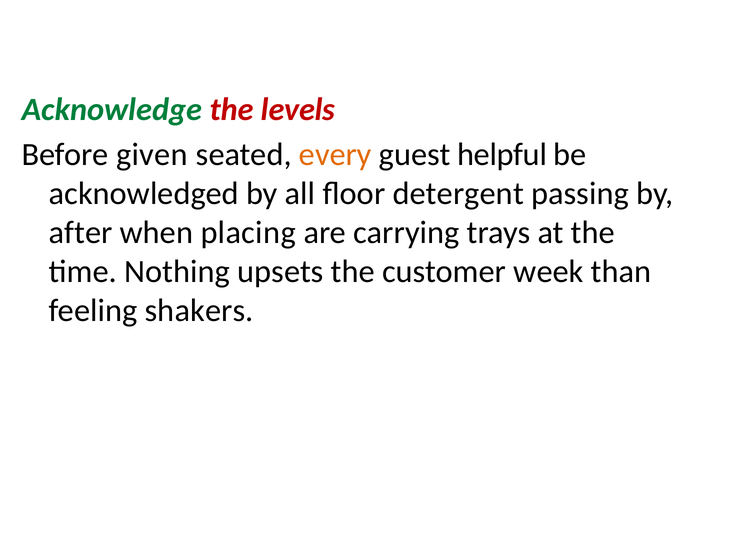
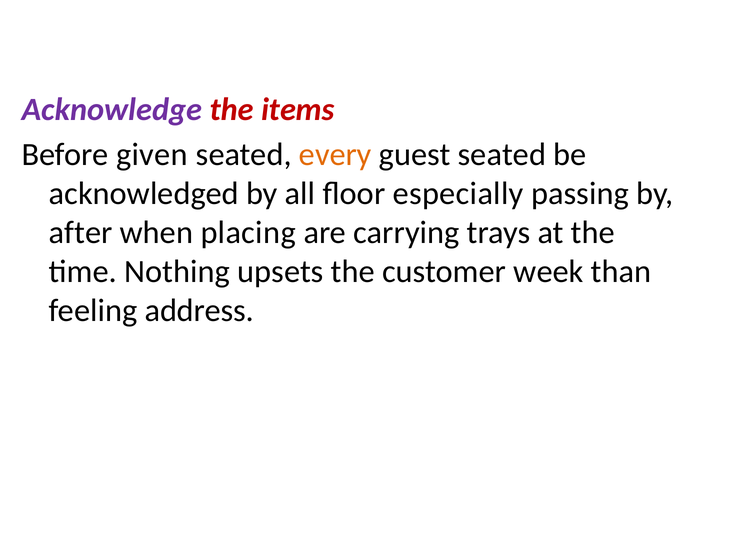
Acknowledge colour: green -> purple (112, 109)
levels: levels -> items (298, 109)
guest helpful: helpful -> seated (502, 155)
detergent: detergent -> especially (458, 194)
shakers: shakers -> address (199, 310)
